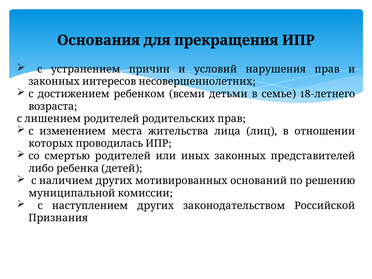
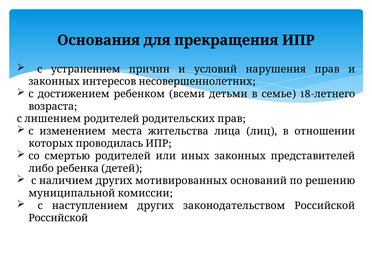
Признания: Признания -> Российской (58, 218)
